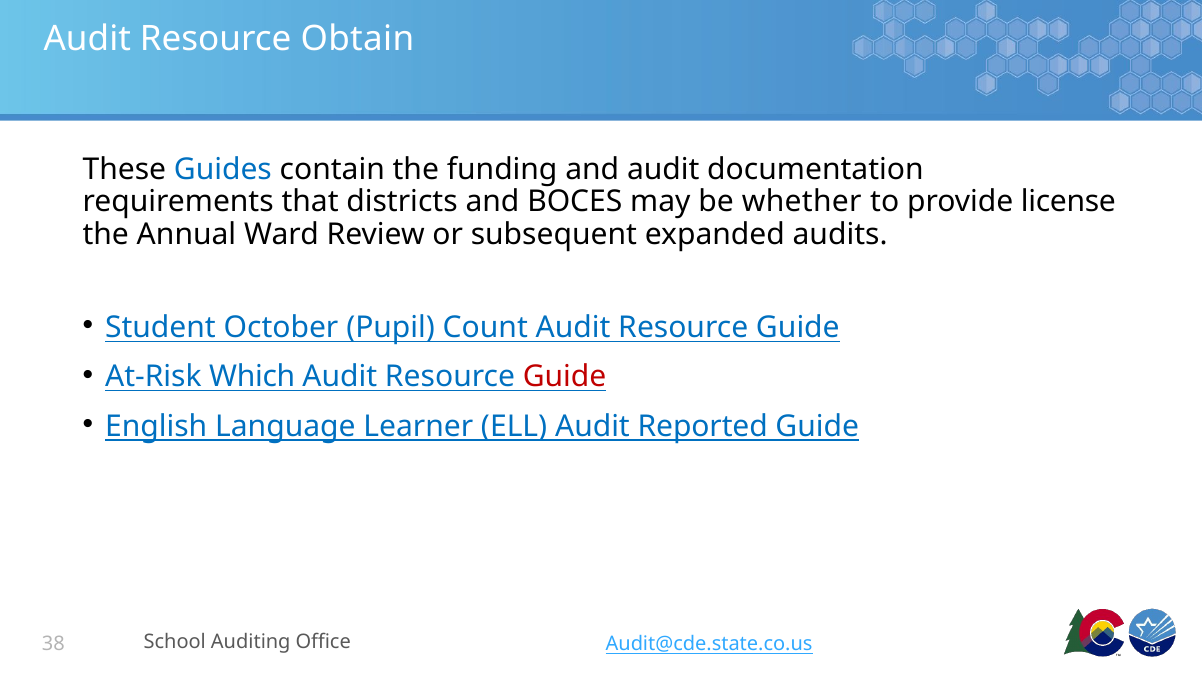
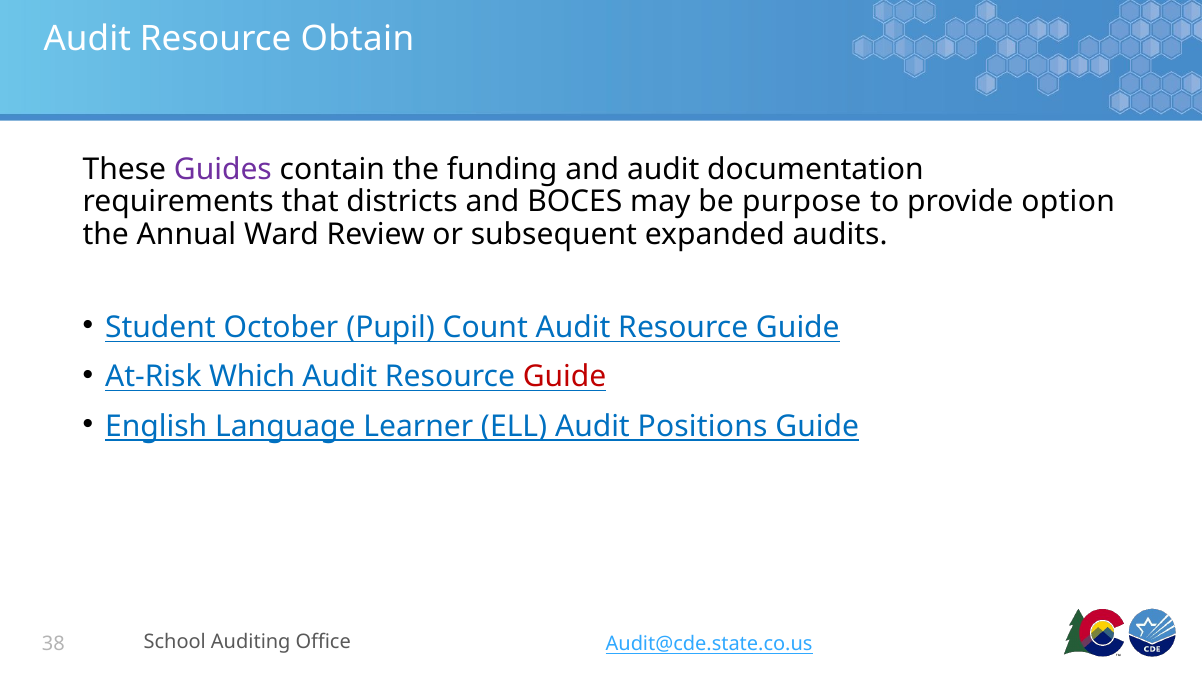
Guides colour: blue -> purple (223, 169)
whether: whether -> purpose (802, 202)
license: license -> option (1068, 202)
Reported: Reported -> Positions (703, 427)
